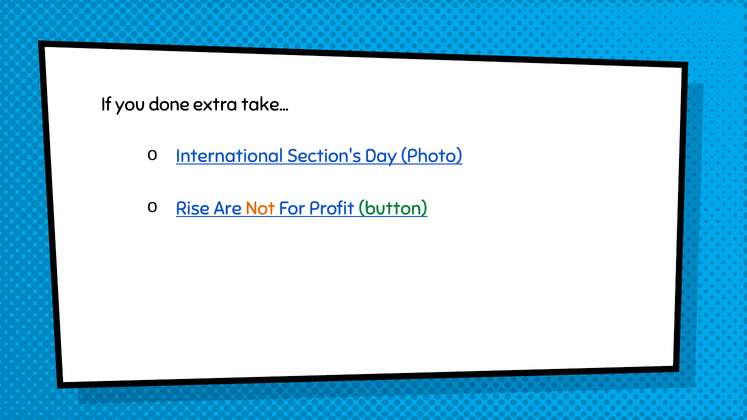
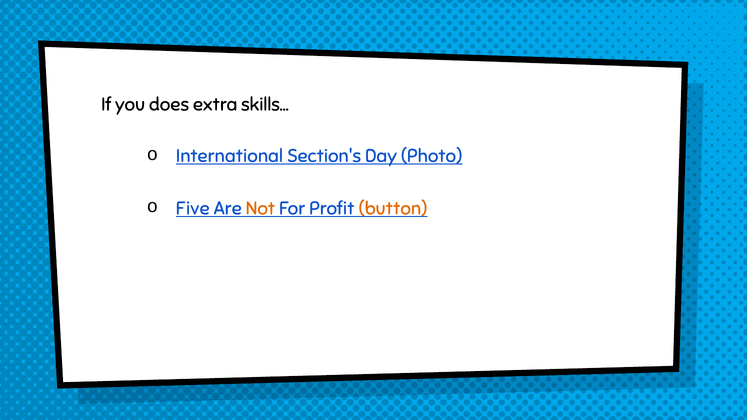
done: done -> does (169, 105)
take…: take… -> skills… (265, 105)
Rise: Rise -> Five (193, 209)
button colour: green -> orange (393, 209)
